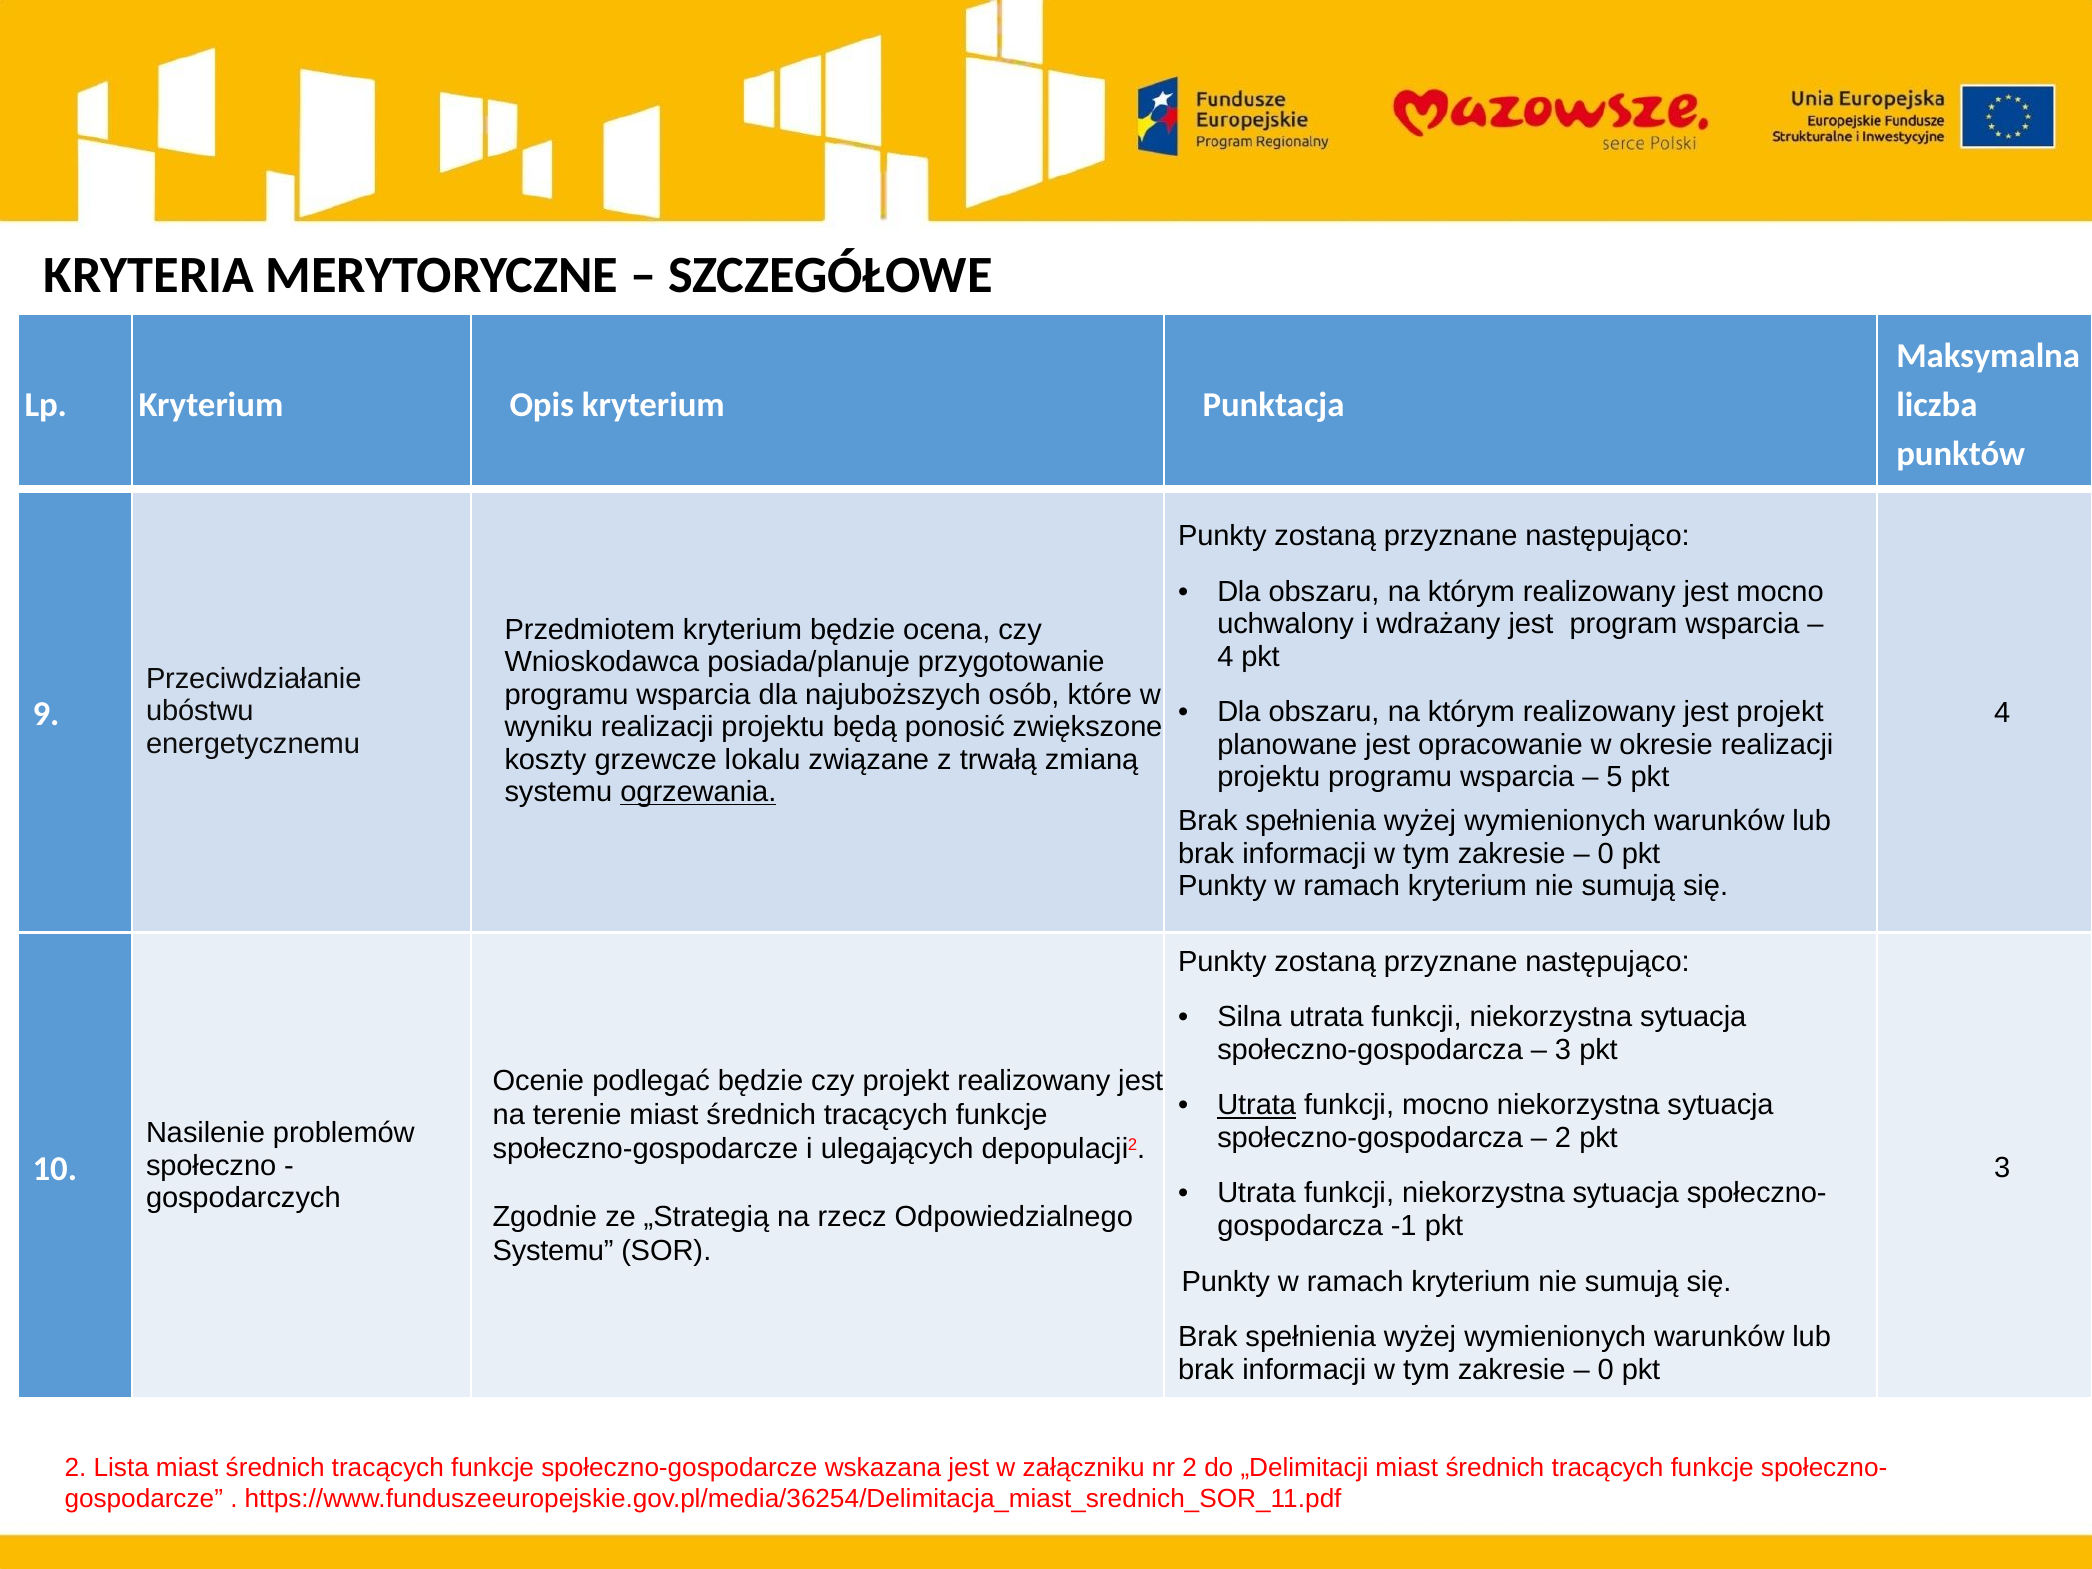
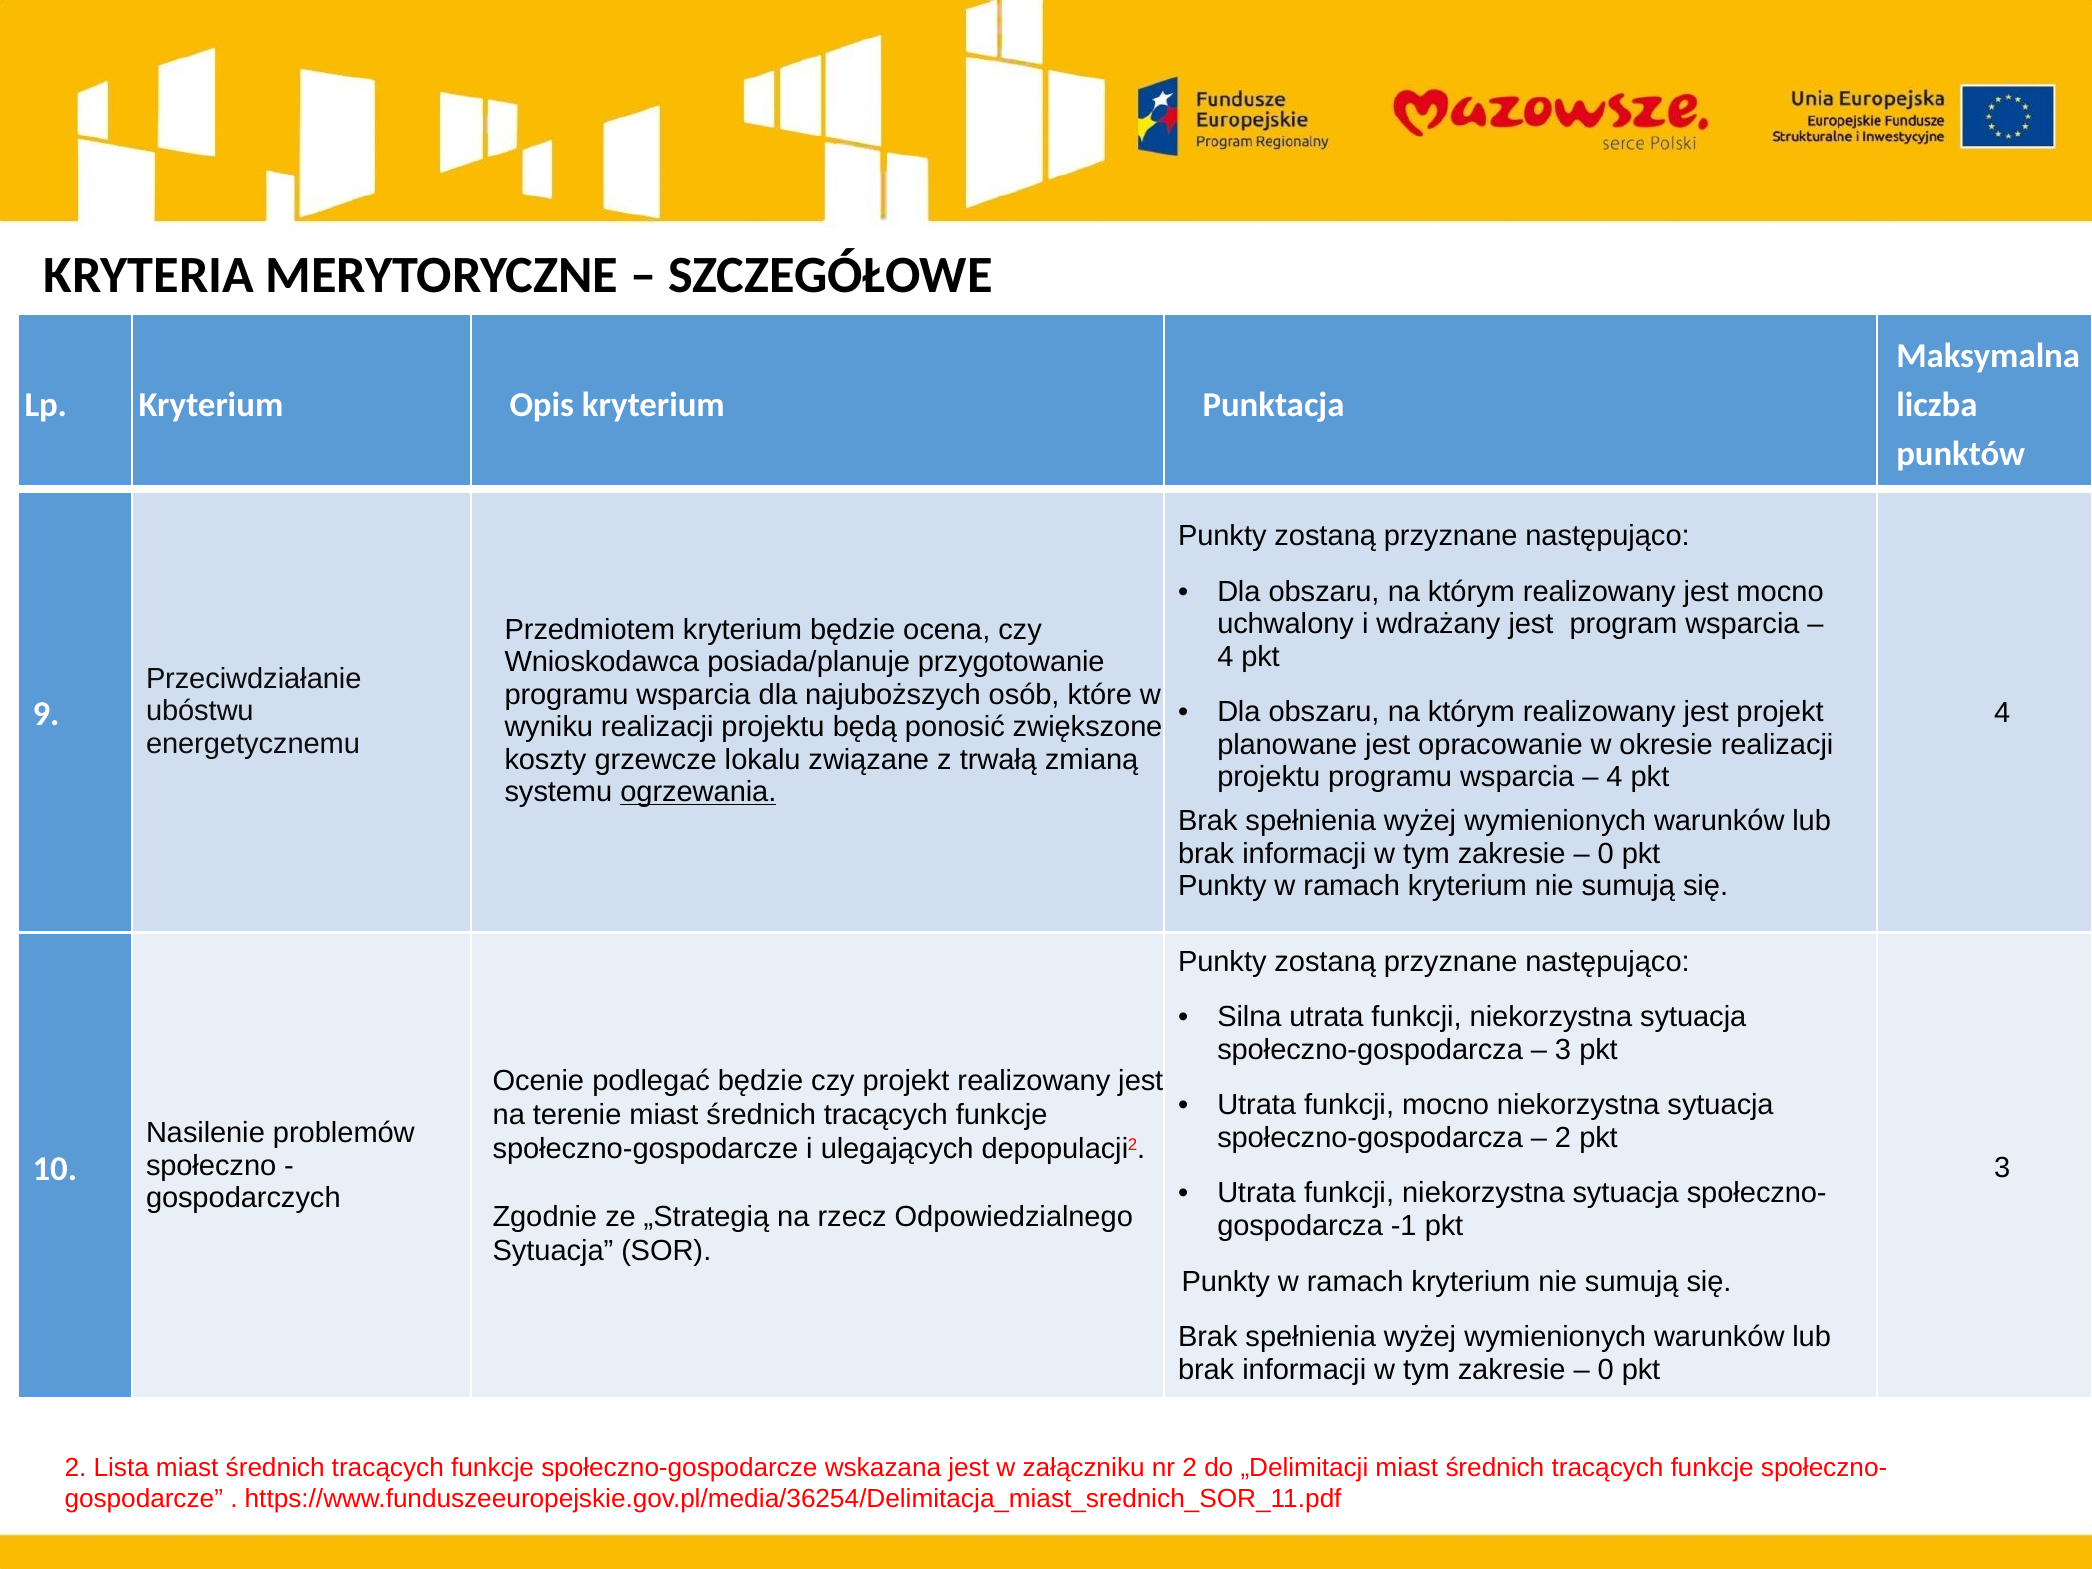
5: 5 -> 4 (1615, 777)
Utrata underline: present -> none (1257, 1105)
Systemu: Systemu -> Sytuacja (553, 1251)
